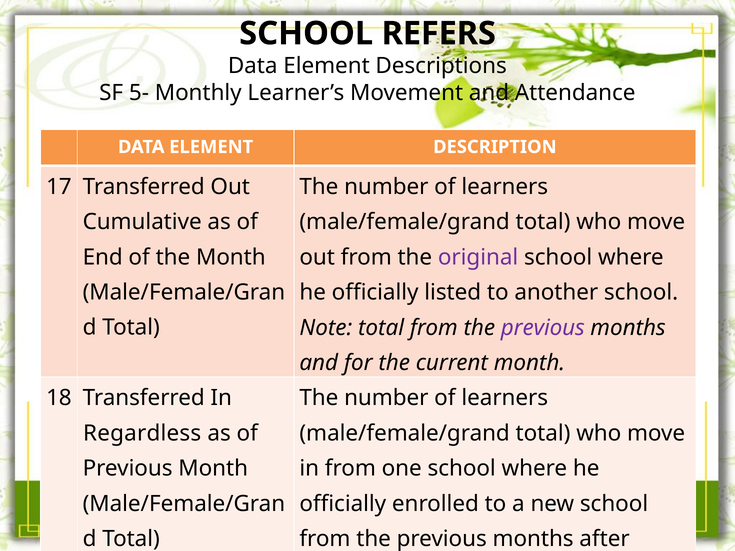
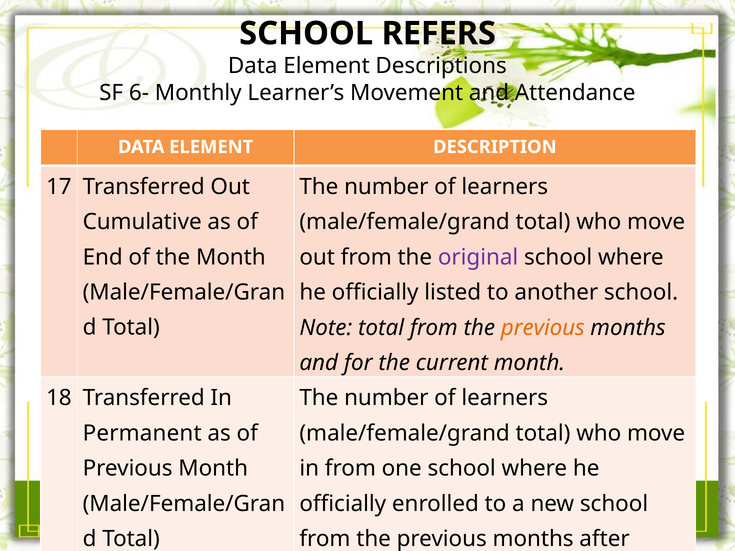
5-: 5- -> 6- (139, 93)
previous colour: purple -> orange (543, 328)
Regardless: Regardless -> Permanent (142, 433)
